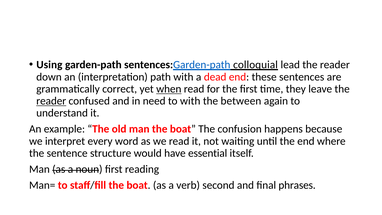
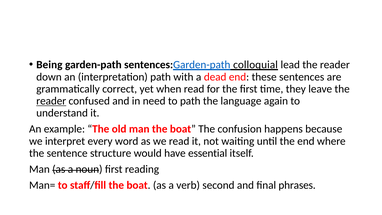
Using: Using -> Being (49, 65)
when underline: present -> none (169, 89)
to with: with -> path (190, 101)
between: between -> language (241, 101)
